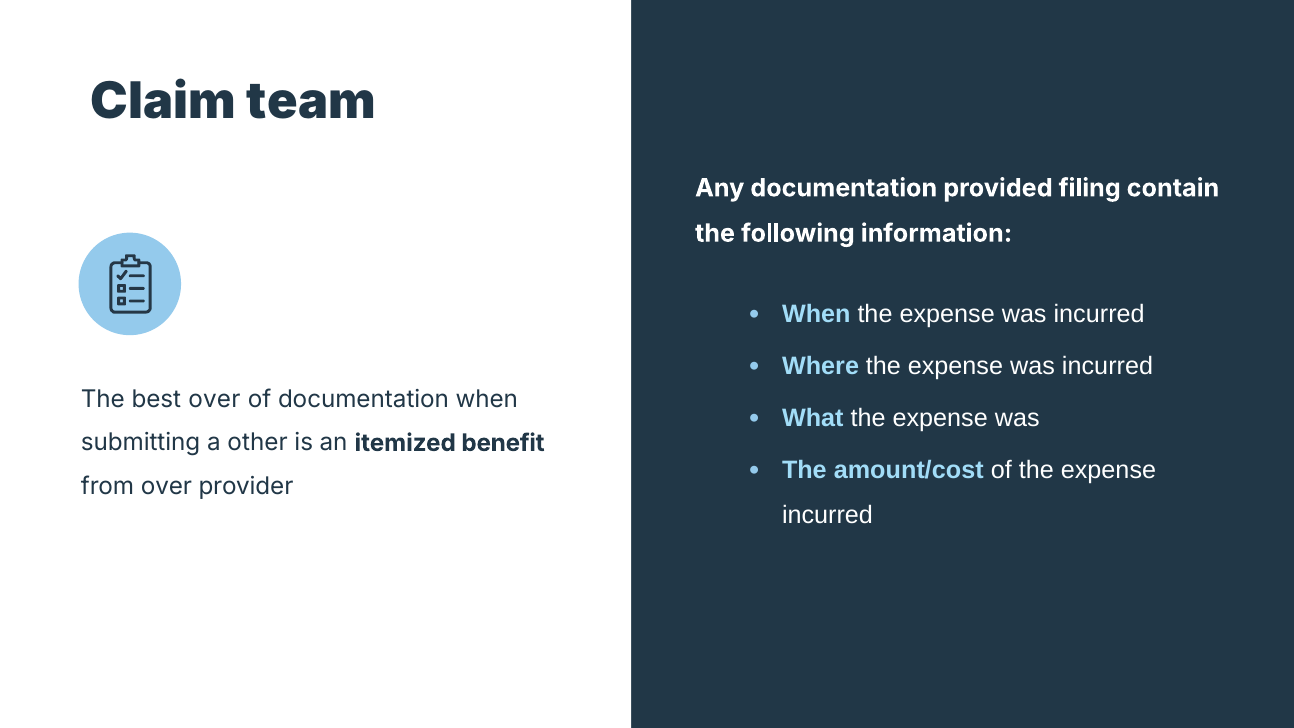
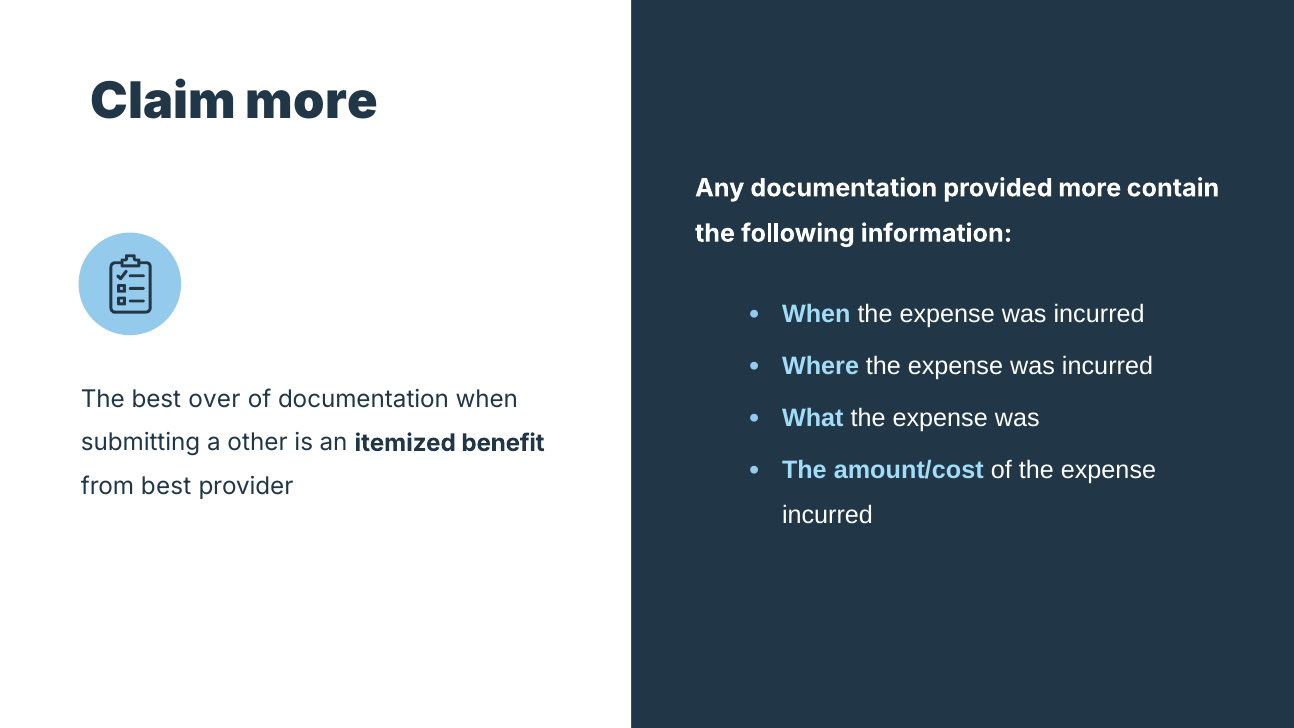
Claim team: team -> more (312, 102)
provided filing: filing -> more (1090, 188)
from over: over -> best (166, 487)
